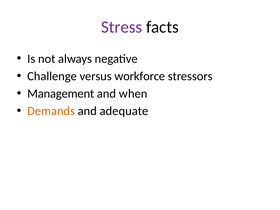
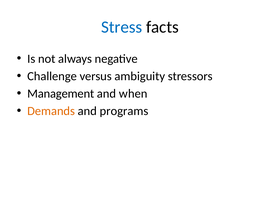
Stress colour: purple -> blue (122, 27)
workforce: workforce -> ambiguity (140, 76)
adequate: adequate -> programs (124, 111)
